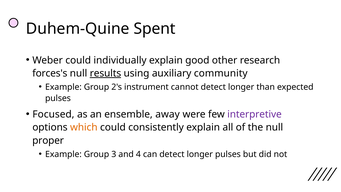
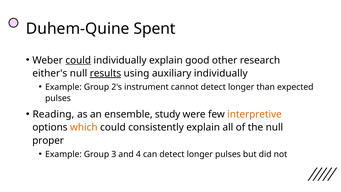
could underline: none -> present (78, 60)
forces's: forces's -> either's (50, 73)
auxiliary community: community -> individually (221, 73)
Focused: Focused -> Reading (53, 114)
away: away -> study (168, 114)
interpretive colour: purple -> orange (254, 114)
